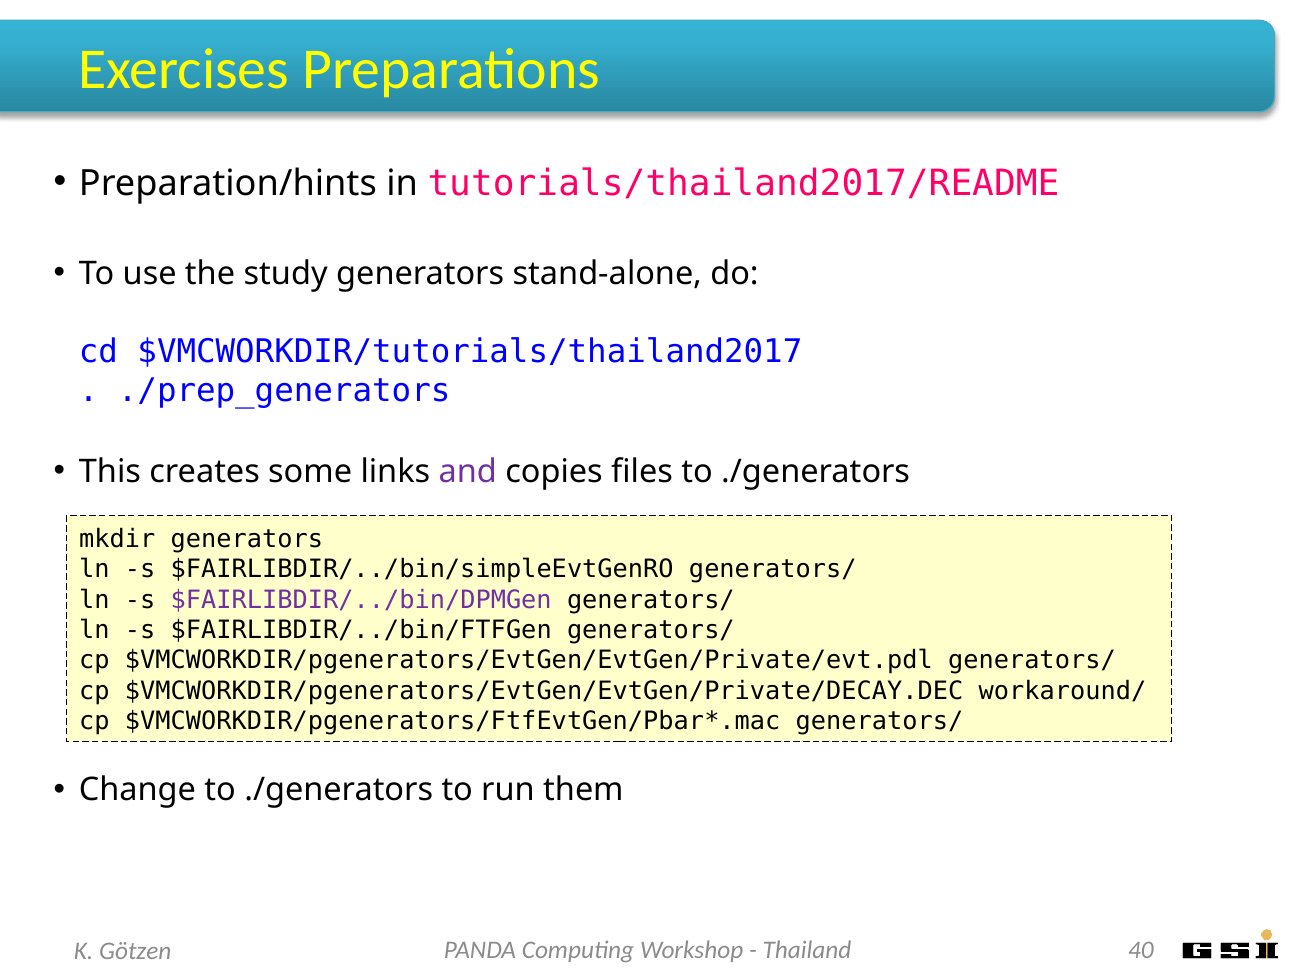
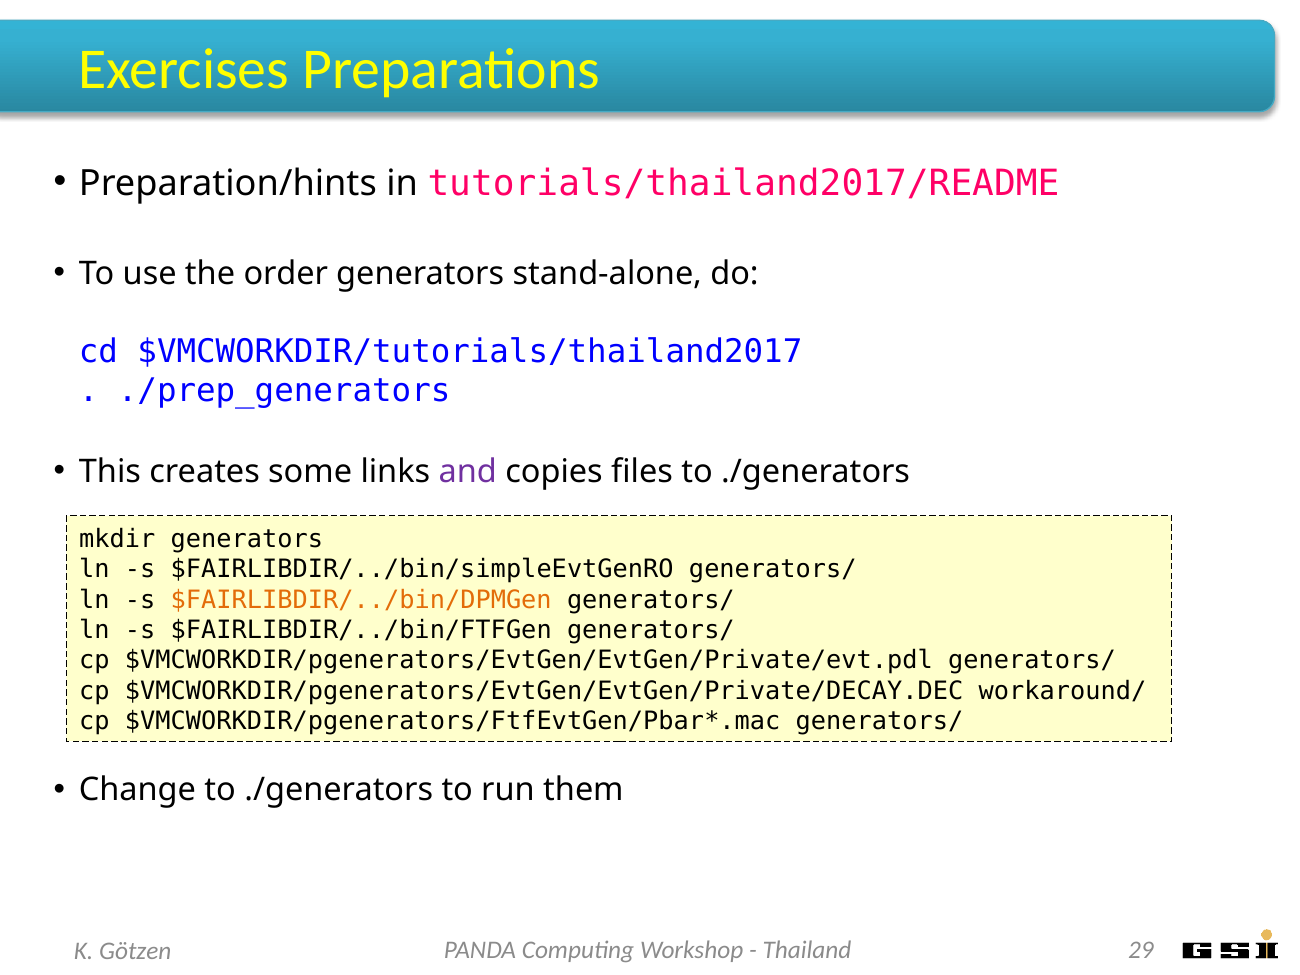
study: study -> order (286, 274)
$FAIRLIBDIR/../bin/DPMGen colour: purple -> orange (361, 600)
40: 40 -> 29 (1141, 951)
